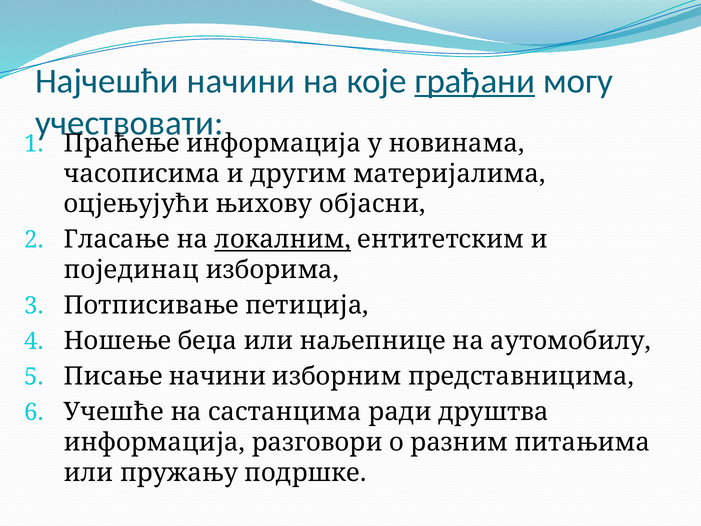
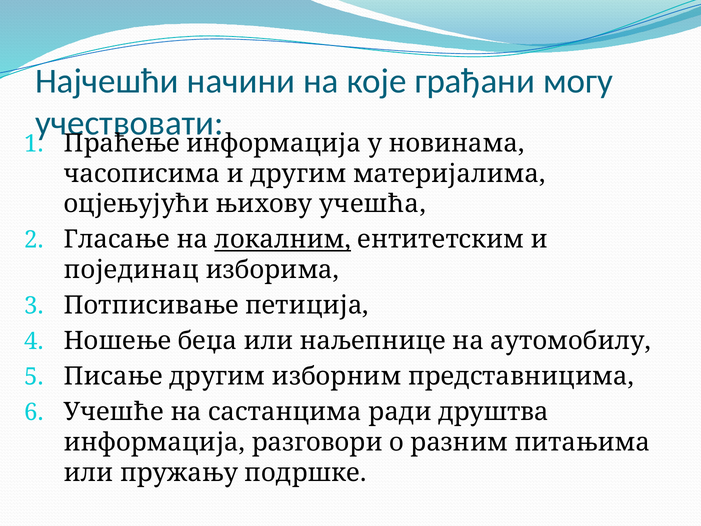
грађани underline: present -> none (475, 81)
објасни: објасни -> учешћа (373, 204)
Писање начини: начини -> другим (217, 376)
